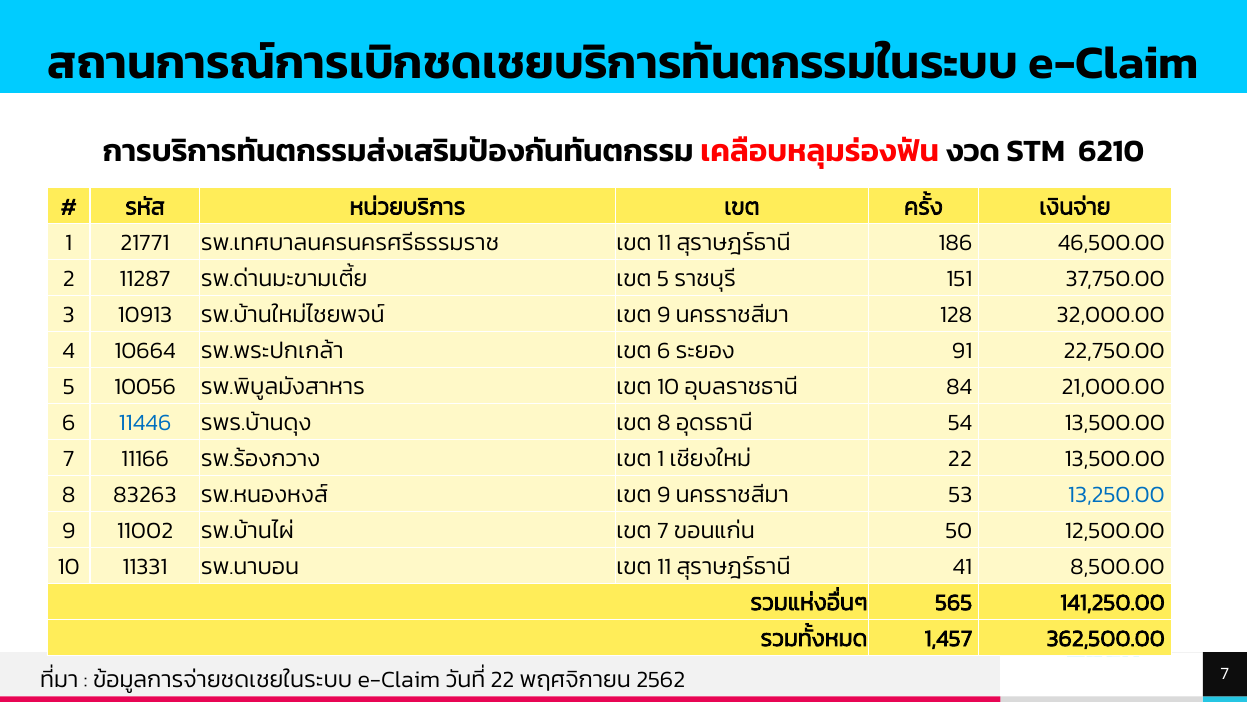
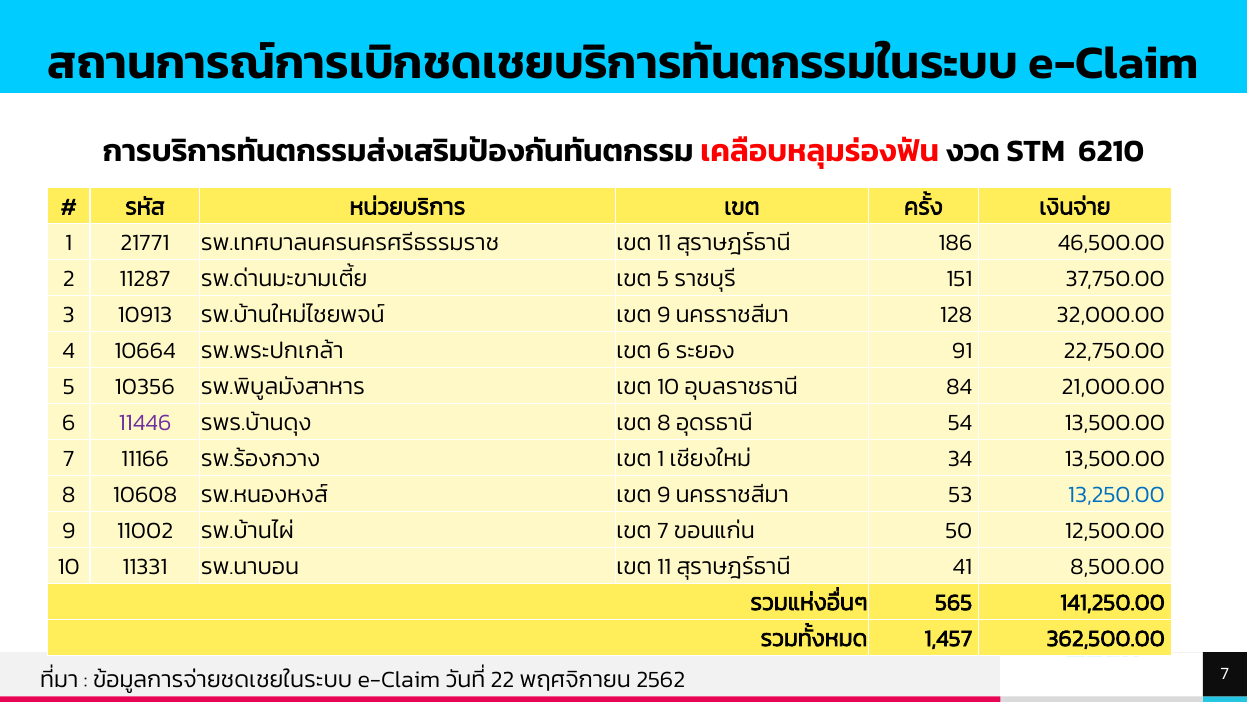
10056: 10056 -> 10356 (145, 386)
11446 colour: blue -> purple (145, 422)
22: 22 -> 34 (960, 458)
83263: 83263 -> 10608 (145, 494)
